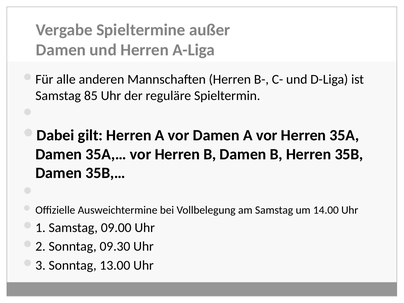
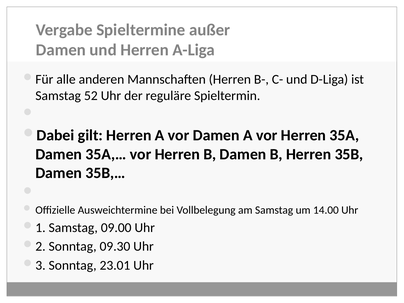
85: 85 -> 52 (91, 96)
13.00: 13.00 -> 23.01 (115, 265)
